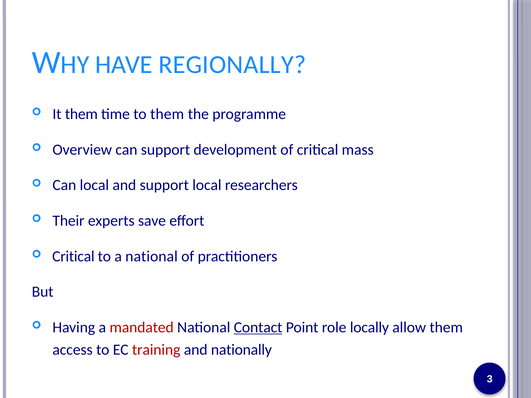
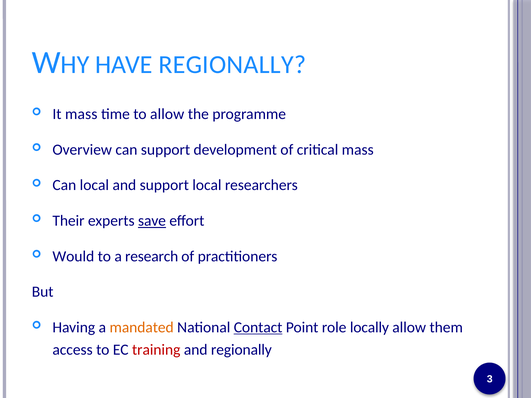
It them: them -> mass (81, 114)
to them: them -> allow (167, 114)
save underline: none -> present (152, 221)
Critical: Critical -> Would (73, 256)
a national: national -> research (152, 256)
mandated colour: red -> orange (142, 328)
and nationally: nationally -> regionally (241, 350)
